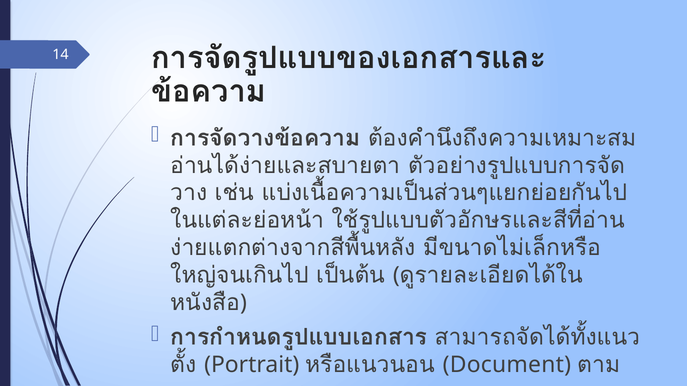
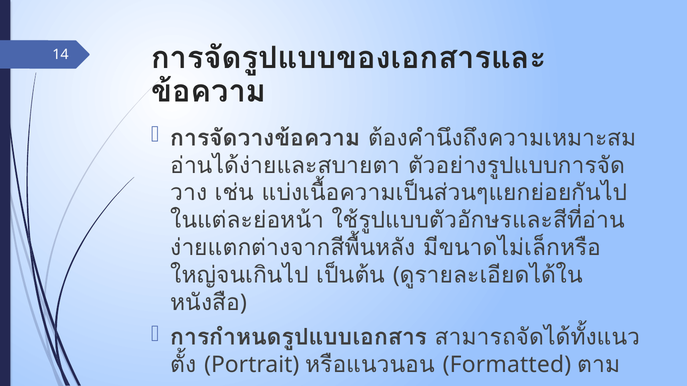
Document: Document -> Formatted (507, 365)
